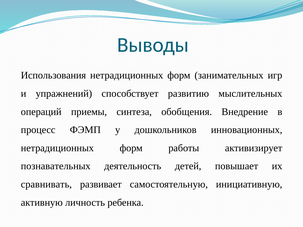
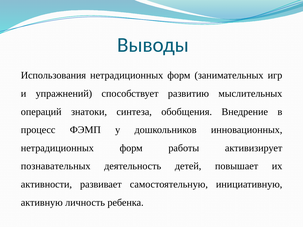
приемы: приемы -> знатоки (89, 112)
сравнивать: сравнивать -> активности (46, 185)
